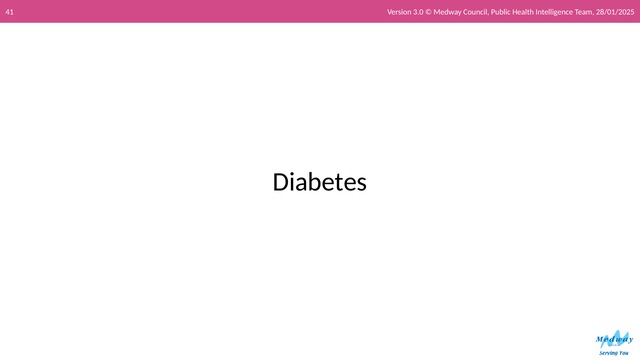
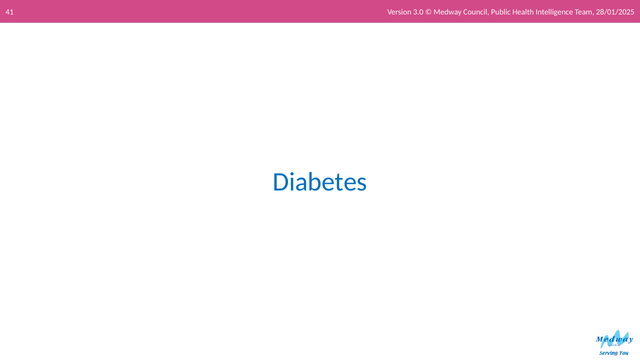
Diabetes colour: black -> blue (320, 182)
